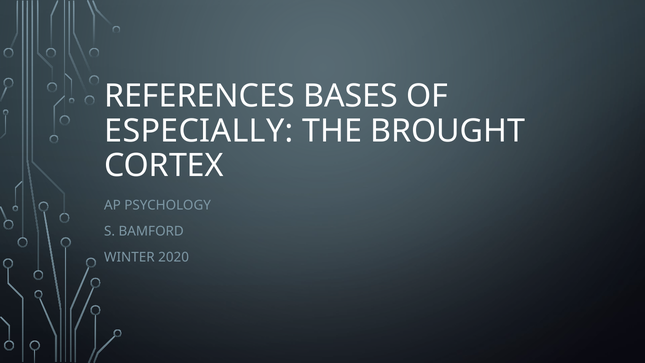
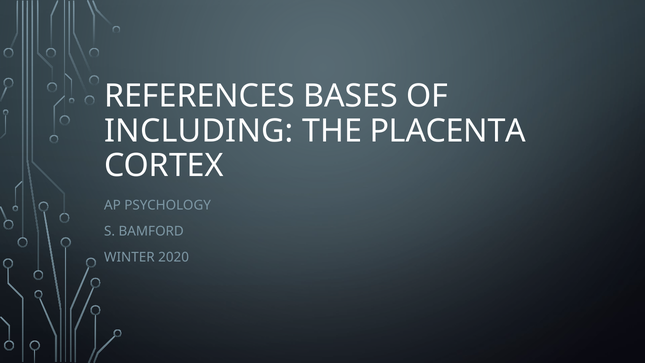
ESPECIALLY: ESPECIALLY -> INCLUDING (199, 131)
BROUGHT: BROUGHT -> PLACENTA (448, 131)
